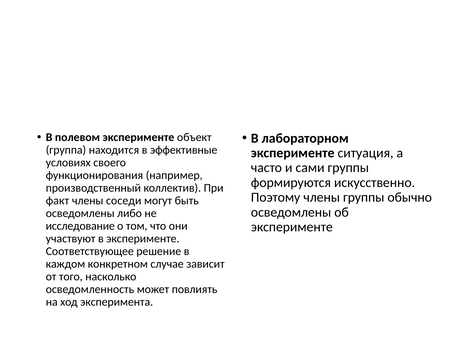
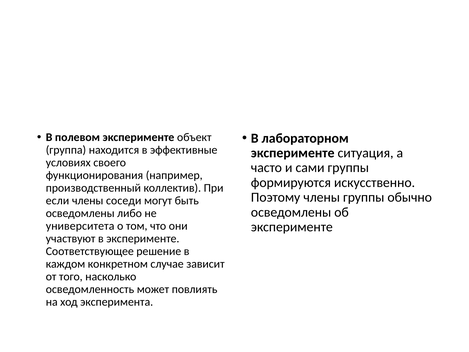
факт: факт -> если (58, 200)
исследование: исследование -> университета (80, 226)
